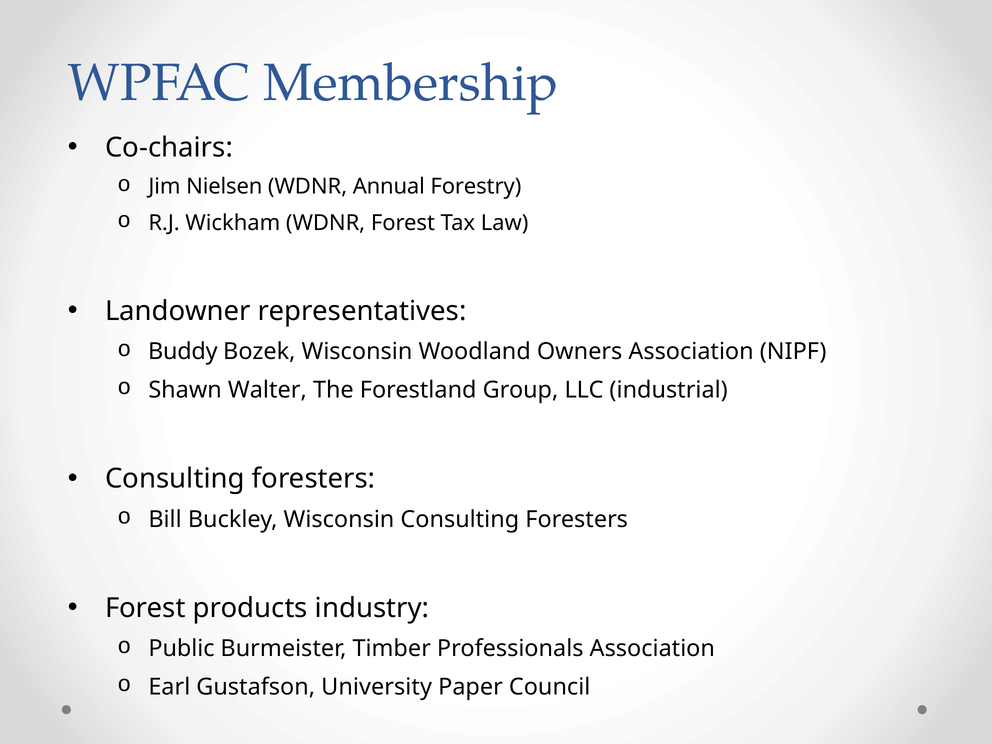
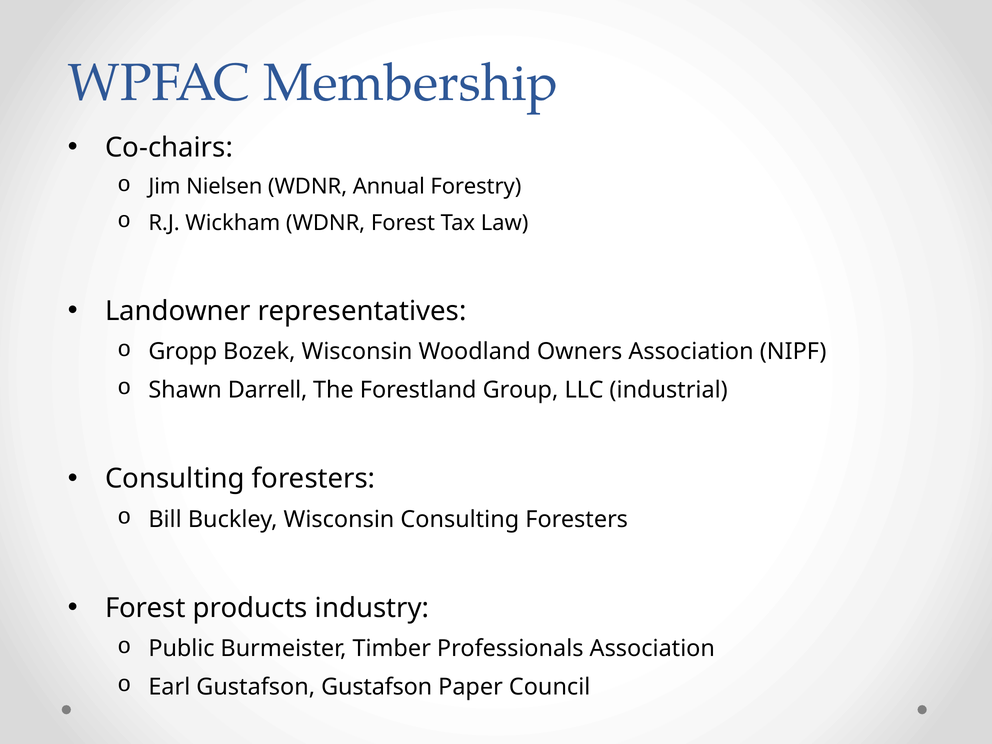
Buddy: Buddy -> Gropp (183, 352)
Walter: Walter -> Darrell (268, 390)
Gustafson University: University -> Gustafson (377, 687)
